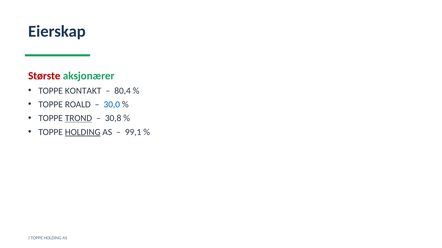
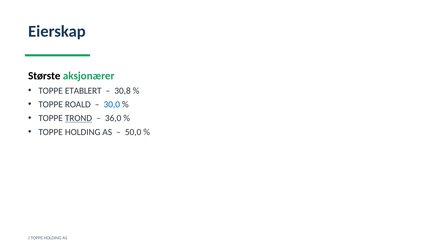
Største colour: red -> black (44, 76)
KONTAKT: KONTAKT -> ETABLERT (83, 91)
80,4: 80,4 -> 30,8 (123, 91)
30,8: 30,8 -> 36,0 (113, 119)
HOLDING underline: present -> none (83, 132)
99,1: 99,1 -> 50,0 (133, 132)
